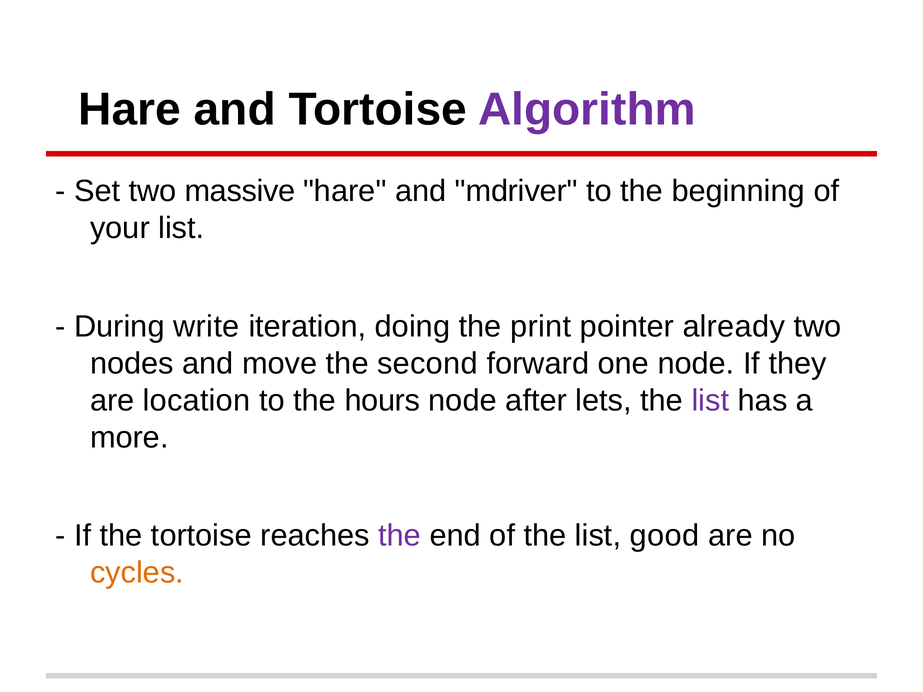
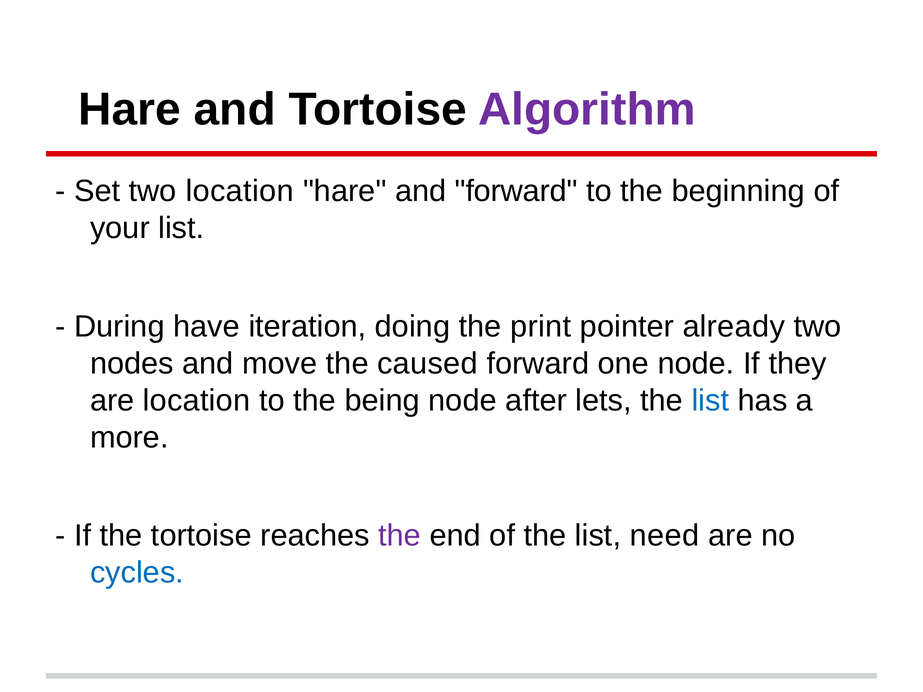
two massive: massive -> location (240, 191)
and mdriver: mdriver -> forward (516, 191)
write: write -> have (207, 327)
second: second -> caused (427, 364)
hours: hours -> being (382, 401)
list colour: purple -> blue (710, 401)
good: good -> need (664, 536)
cycles colour: orange -> blue (137, 573)
